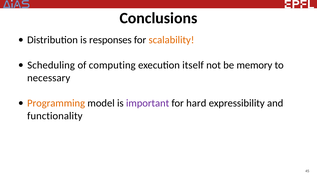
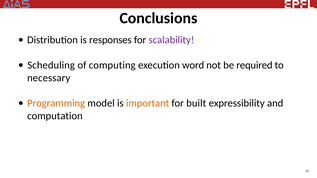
scalability colour: orange -> purple (171, 40)
itself: itself -> word (193, 65)
memory: memory -> required (254, 65)
important colour: purple -> orange (148, 103)
hard: hard -> built (196, 103)
functionality: functionality -> computation (55, 116)
